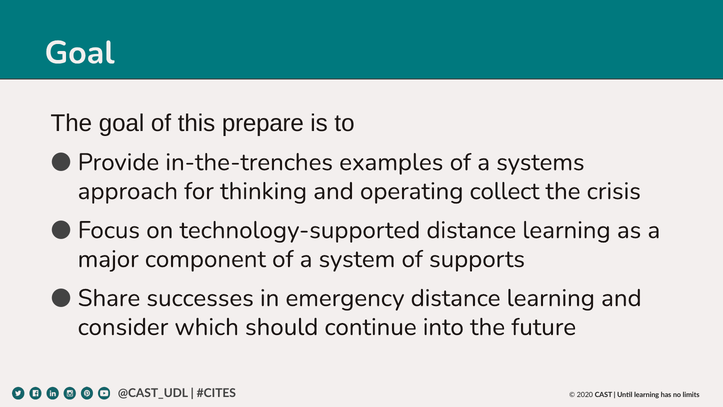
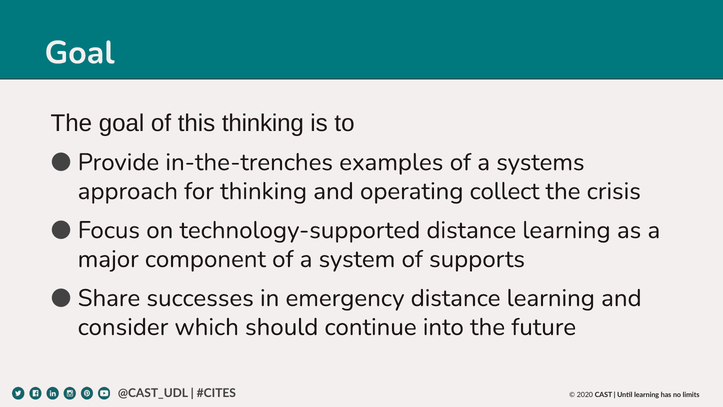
this prepare: prepare -> thinking (263, 123)
